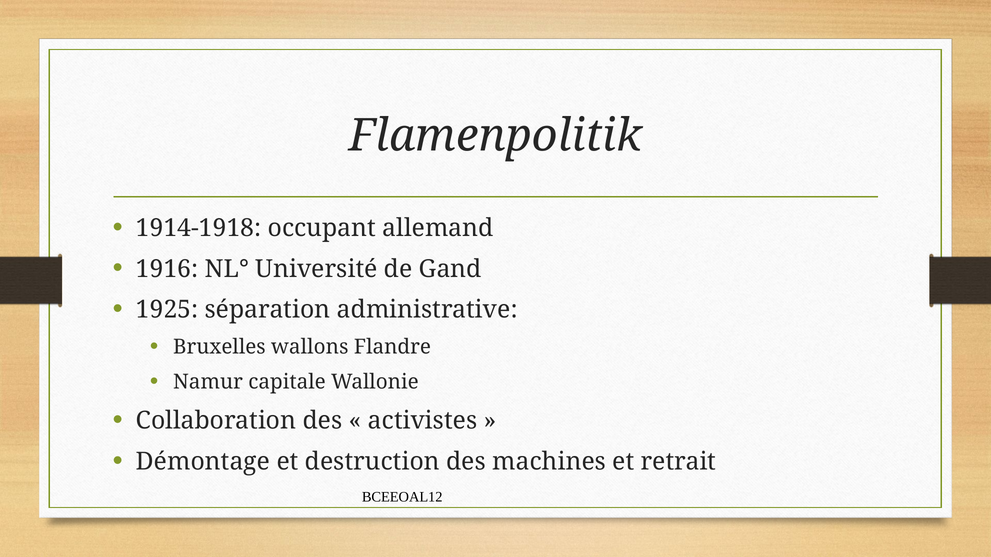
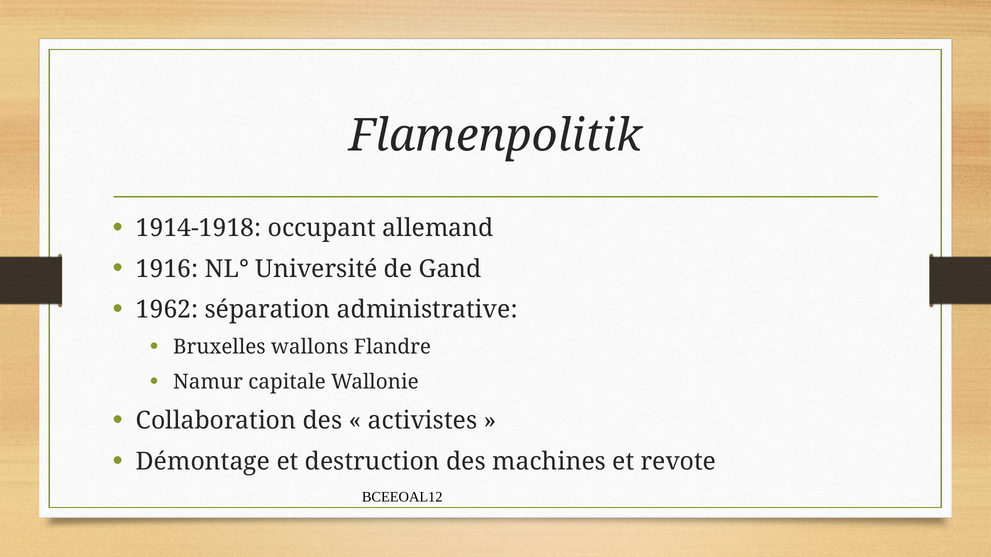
1925: 1925 -> 1962 (167, 310)
retrait: retrait -> revote (679, 462)
